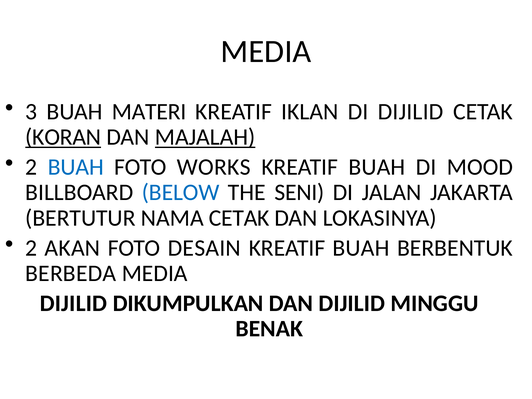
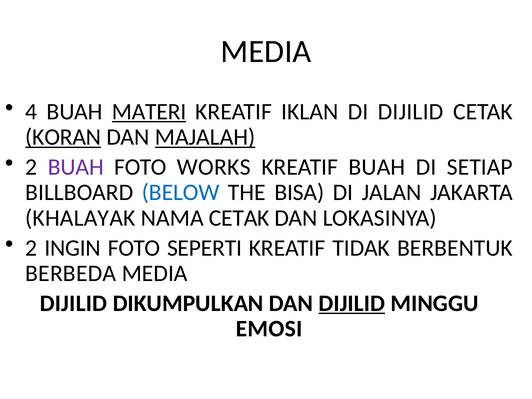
3: 3 -> 4 (31, 112)
MATERI underline: none -> present (149, 112)
BUAH colour: blue -> purple (76, 167)
MOOD: MOOD -> SETIAP (480, 167)
SENI: SENI -> BISA (299, 193)
BERTUTUR: BERTUTUR -> KHALAYAK (80, 218)
AKAN: AKAN -> INGIN (73, 248)
DESAIN: DESAIN -> SEPERTI (205, 248)
BUAH: BUAH -> TIDAK (361, 248)
DIJILID underline: none -> present (352, 303)
BENAK: BENAK -> EMOSI (269, 329)
